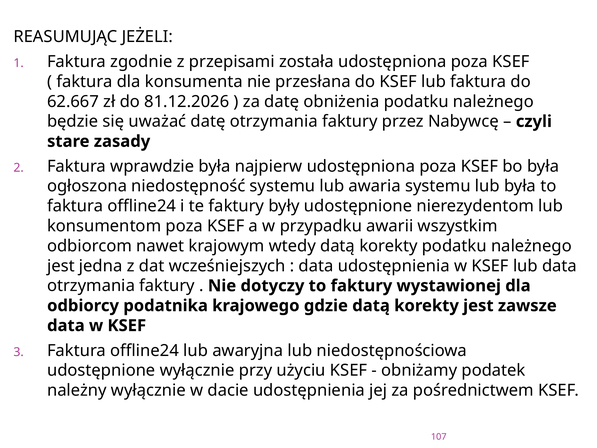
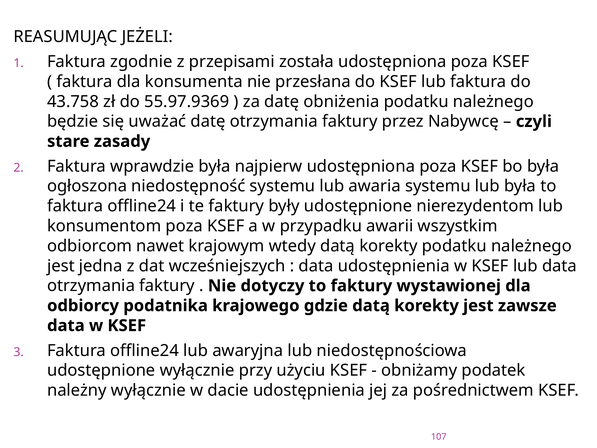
62.667: 62.667 -> 43.758 (73, 101)
81.12.2026: 81.12.2026 -> 55.97.9369 (187, 101)
